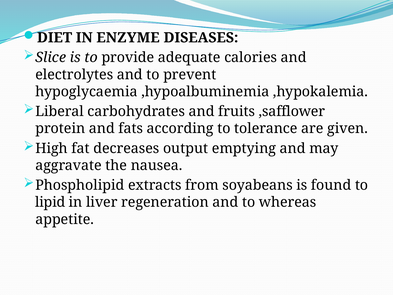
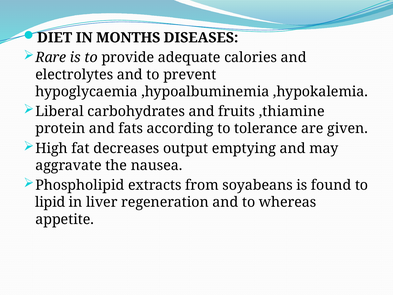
ENZYME: ENZYME -> MONTHS (128, 38)
Slice: Slice -> Rare (51, 57)
,safflower: ,safflower -> ,thiamine (292, 111)
